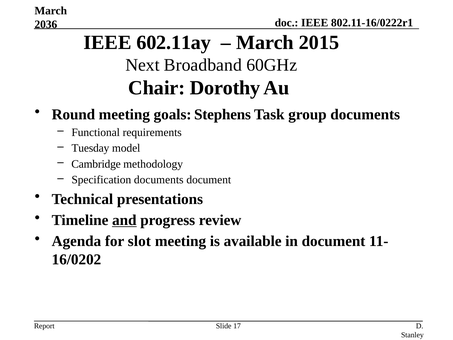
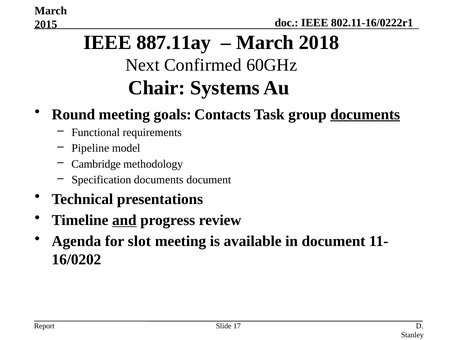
2036: 2036 -> 2015 (46, 24)
602.11ay: 602.11ay -> 887.11ay (174, 43)
2015: 2015 -> 2018 (319, 43)
Broadband: Broadband -> Confirmed (203, 65)
Dorothy: Dorothy -> Systems (225, 88)
Stephens: Stephens -> Contacts (222, 114)
documents underline: none -> present (365, 114)
Tuesday: Tuesday -> Pipeline (90, 148)
